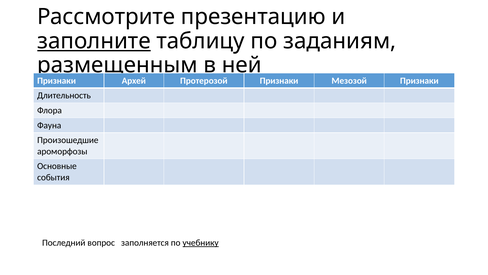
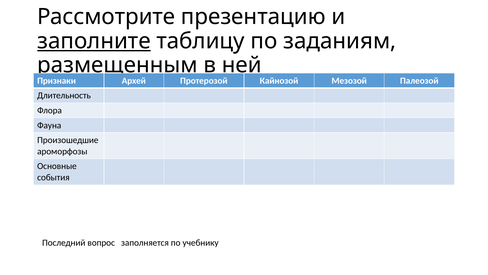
Протерозой Признаки: Признаки -> Кайнозой (279, 81)
Мезозой Признаки: Признаки -> Палеозой (419, 81)
учебнику underline: present -> none (201, 242)
